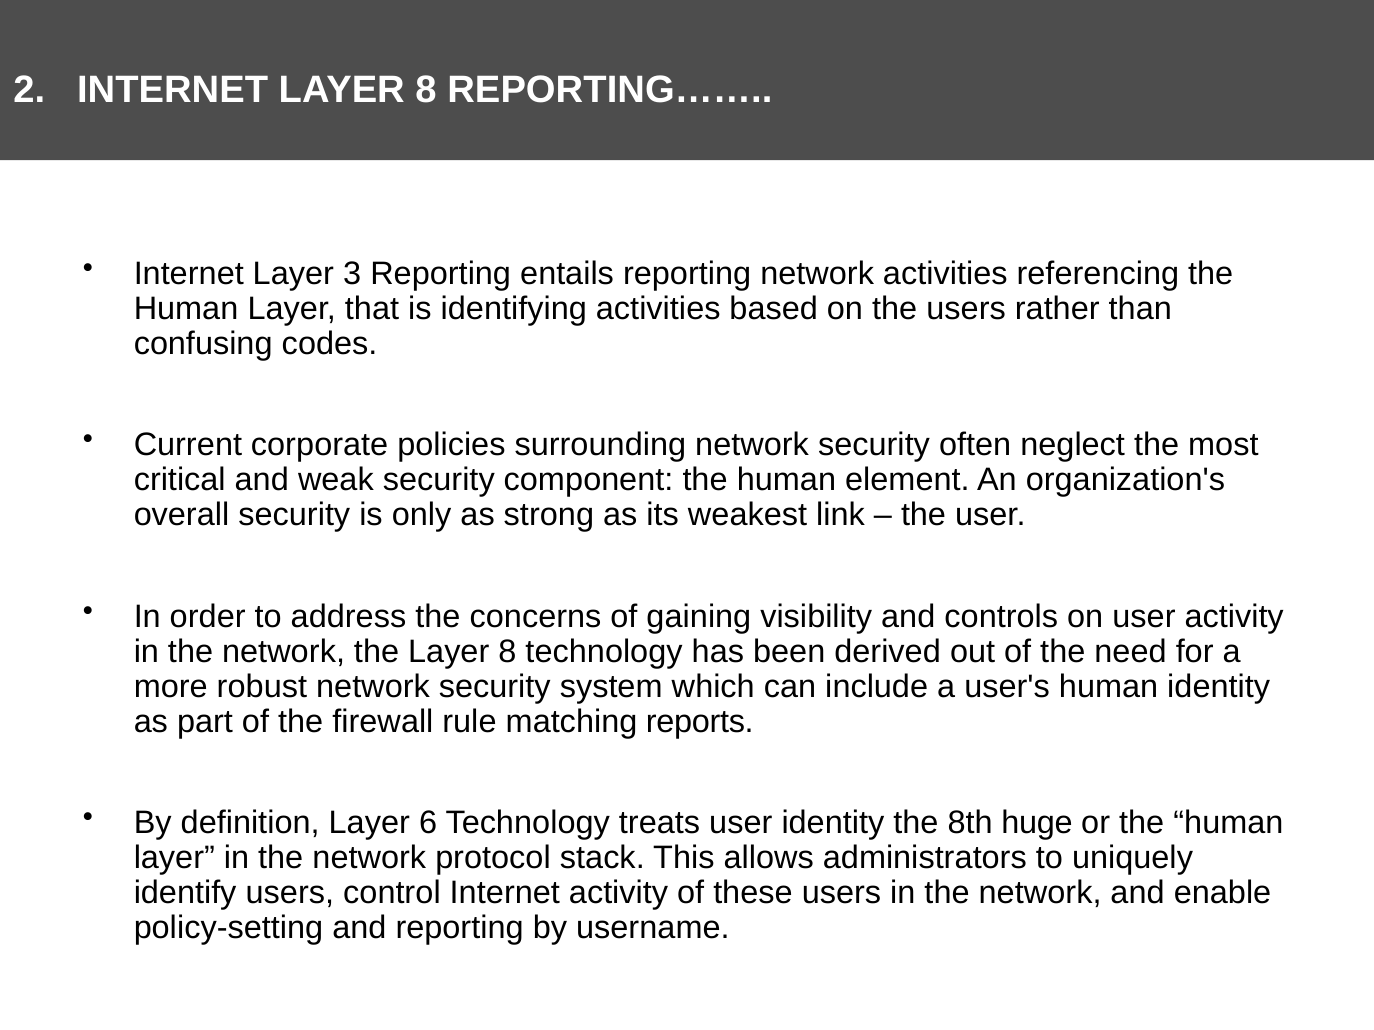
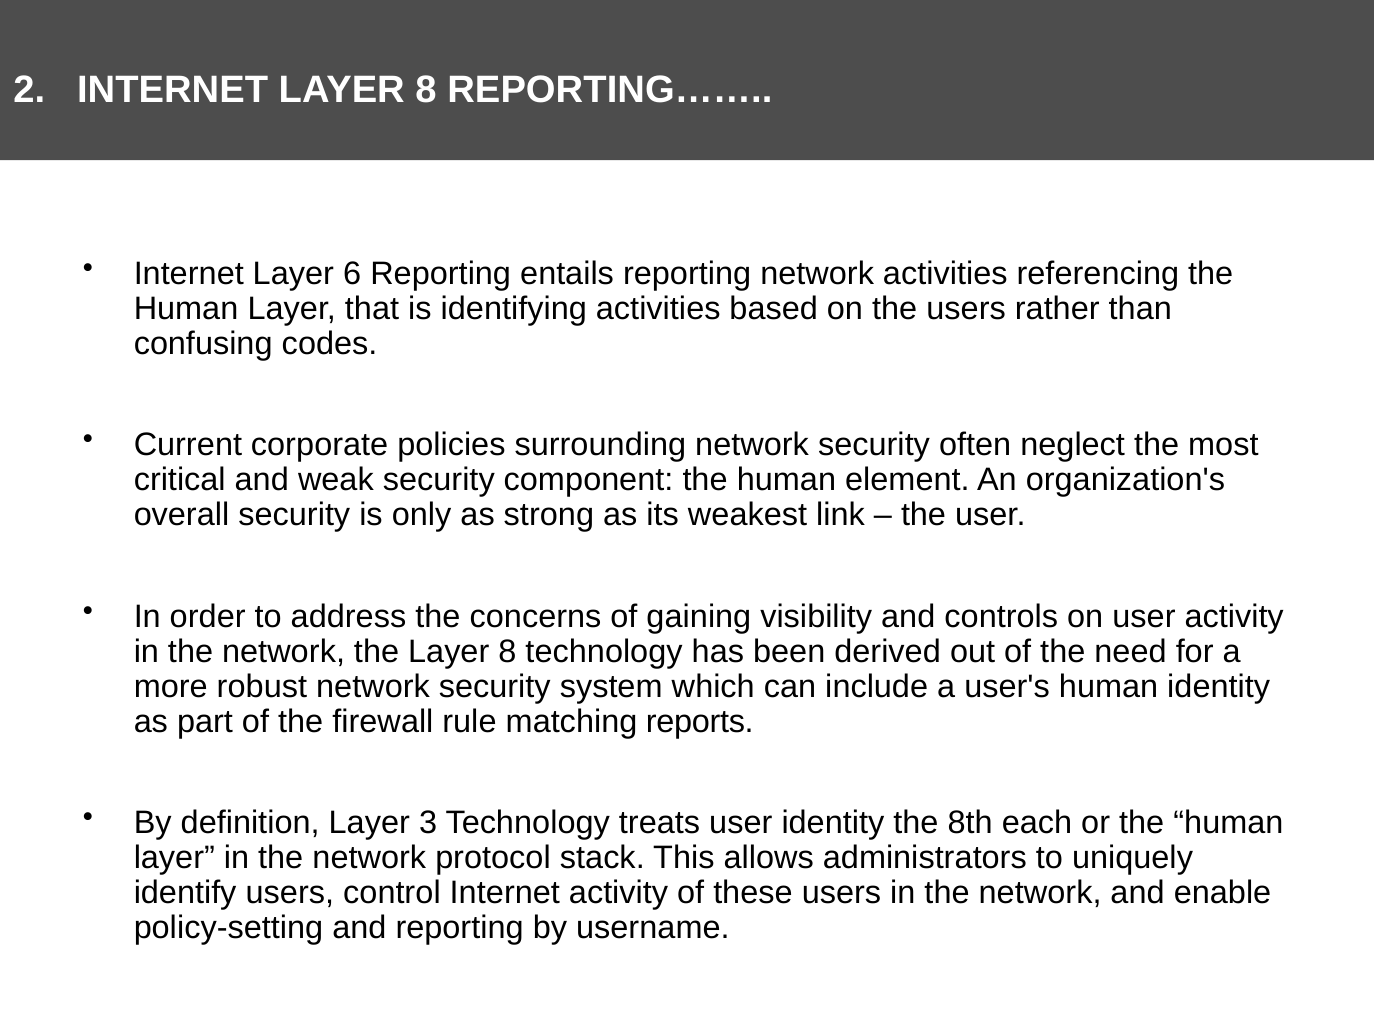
3: 3 -> 6 (352, 274)
6: 6 -> 3 (428, 823)
huge: huge -> each (1037, 823)
